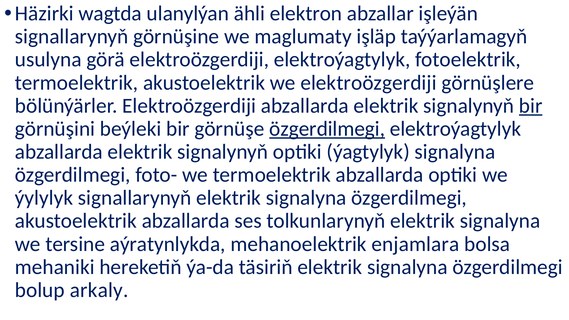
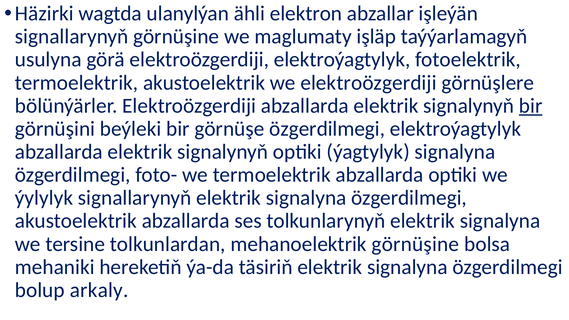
özgerdilmegi underline: present -> none (327, 129)
aýratynlykda: aýratynlykda -> tolkunlardan (168, 244)
mehanoelektrik enjamlara: enjamlara -> görnüşine (415, 244)
